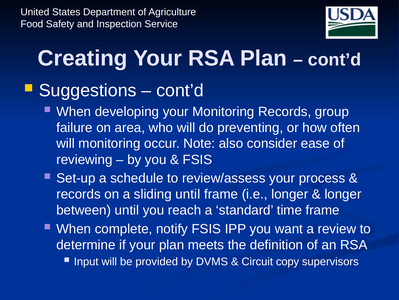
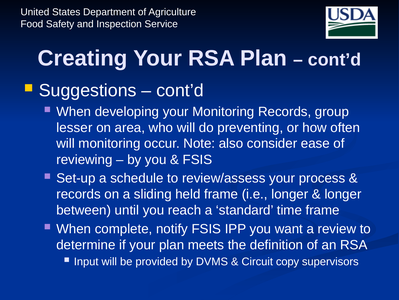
failure: failure -> lesser (74, 127)
sliding until: until -> held (188, 194)
